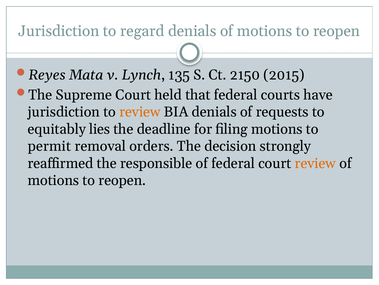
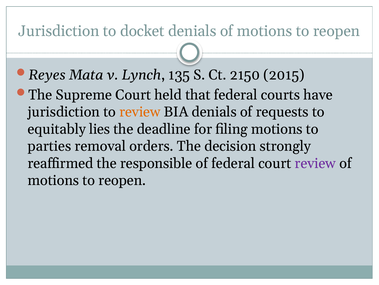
regard: regard -> docket (142, 31)
permit: permit -> parties (49, 146)
review colour: orange -> purple (315, 163)
